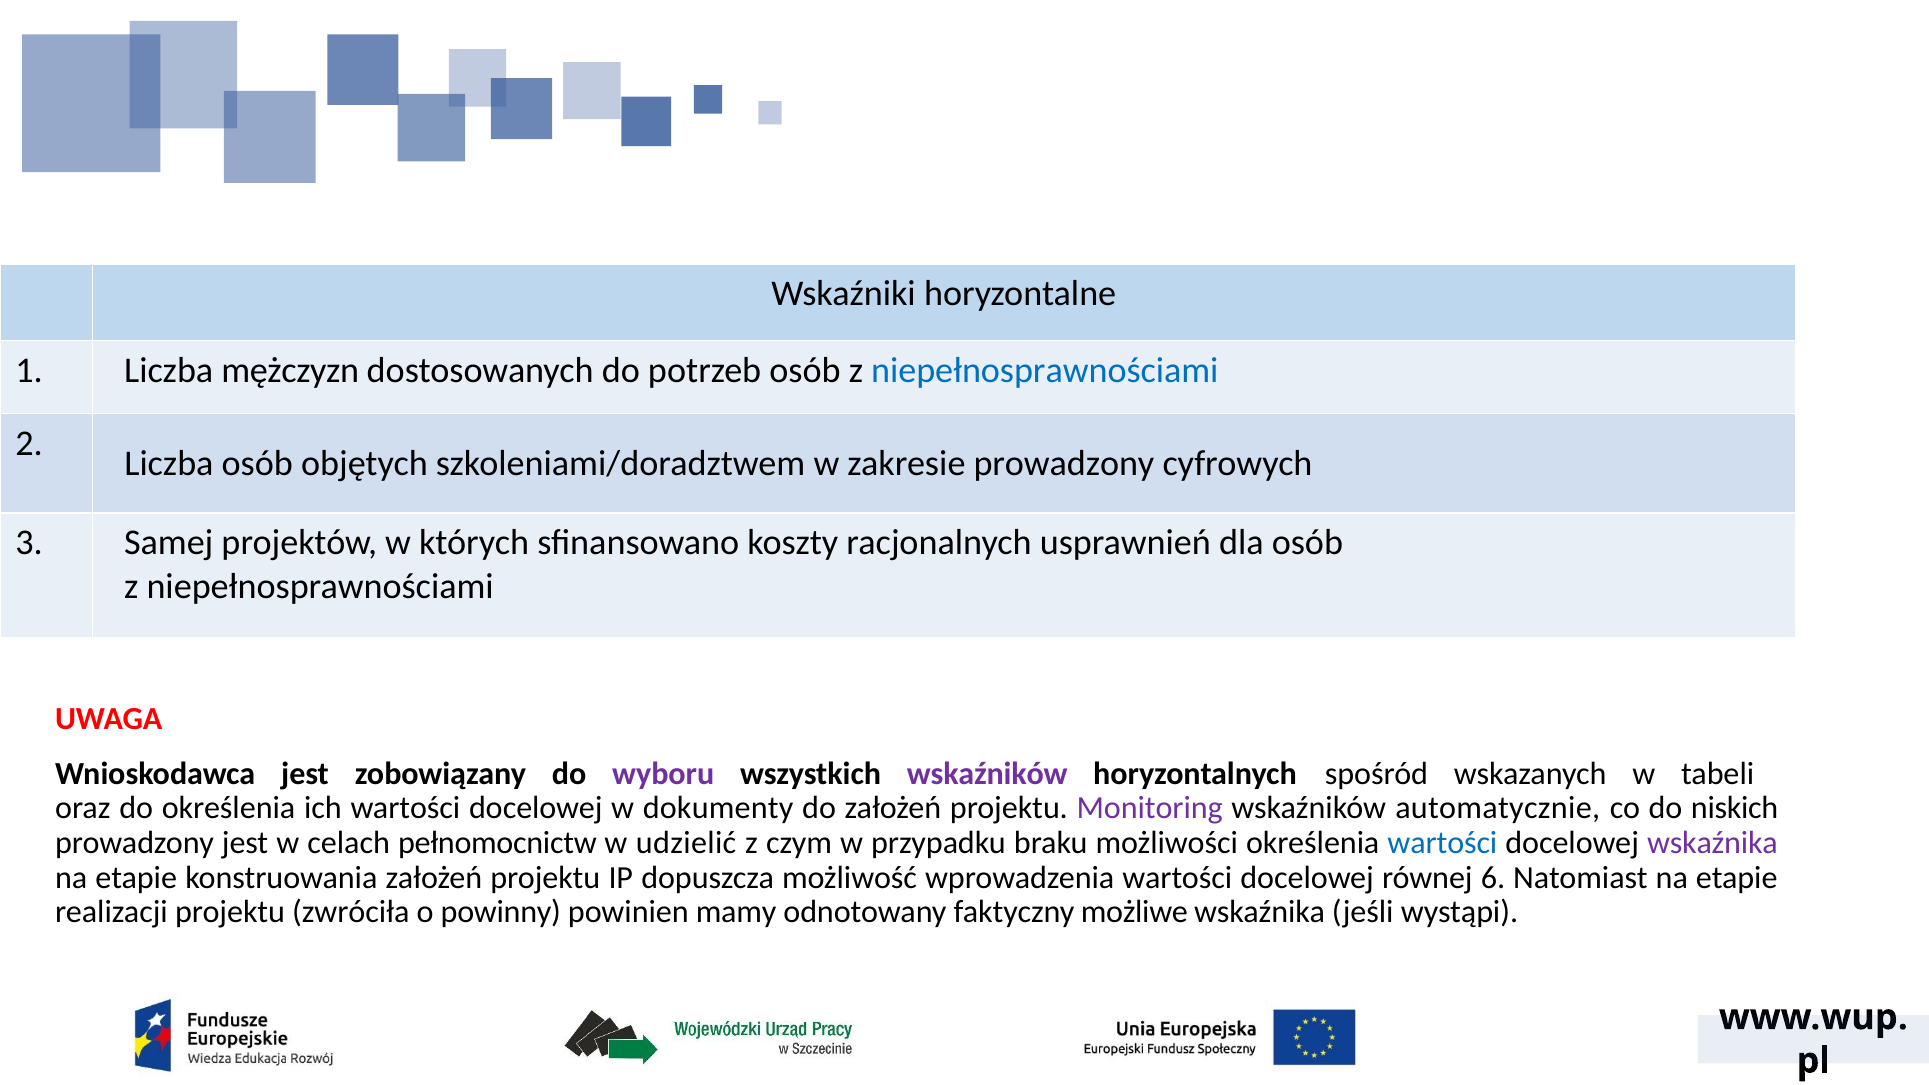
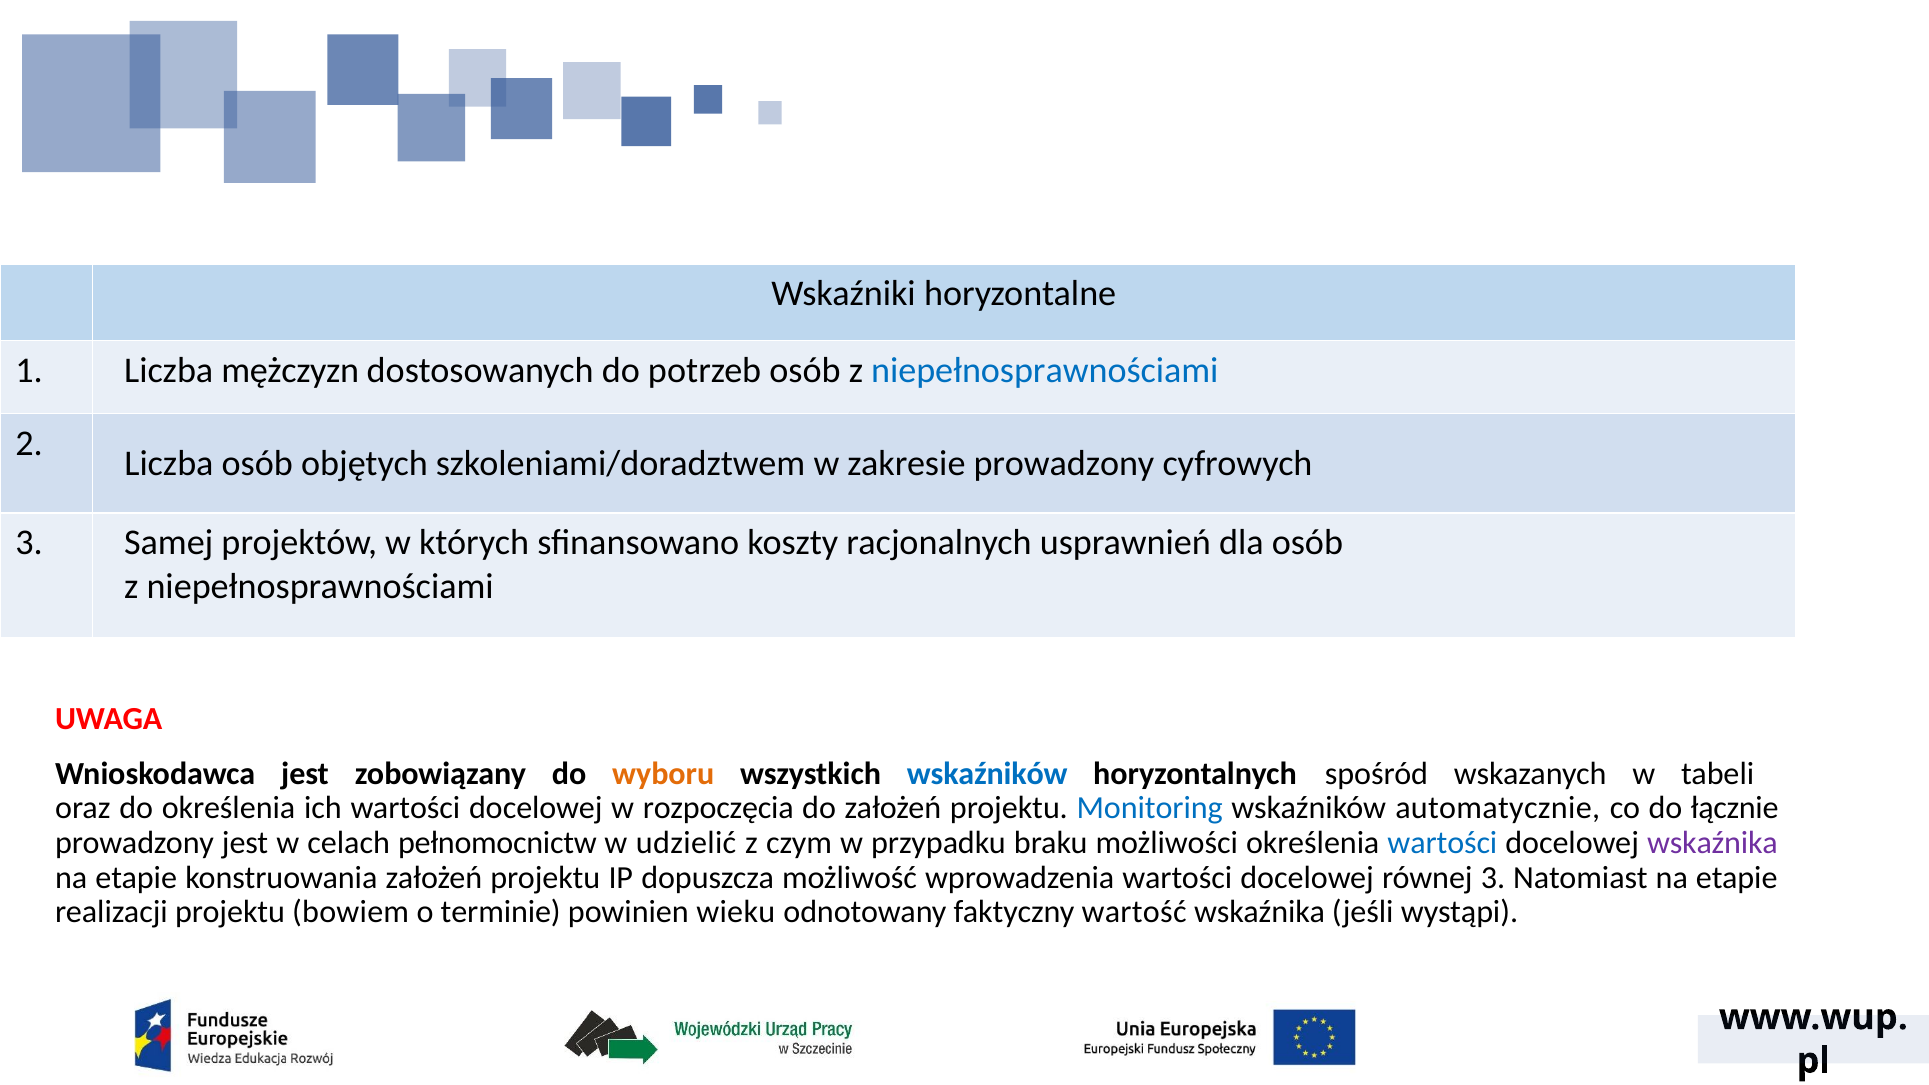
wyboru colour: purple -> orange (663, 774)
wskaźników colour: purple -> blue (987, 774)
dokumenty: dokumenty -> rozpoczęcia (718, 808)
Monitoring colour: purple -> blue (1150, 808)
niskich: niskich -> łącznie (1735, 808)
równej 6: 6 -> 3 (1493, 878)
zwróciła: zwróciła -> bowiem (351, 912)
powinny: powinny -> terminie (501, 912)
mamy: mamy -> wieku (736, 912)
możliwe: możliwe -> wartość (1134, 912)
